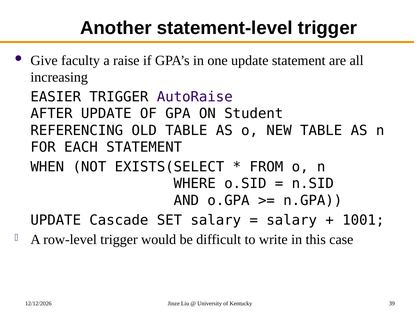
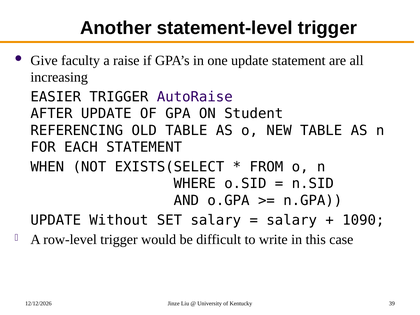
Cascade: Cascade -> Without (119, 220)
1001: 1001 -> 1090 (363, 220)
